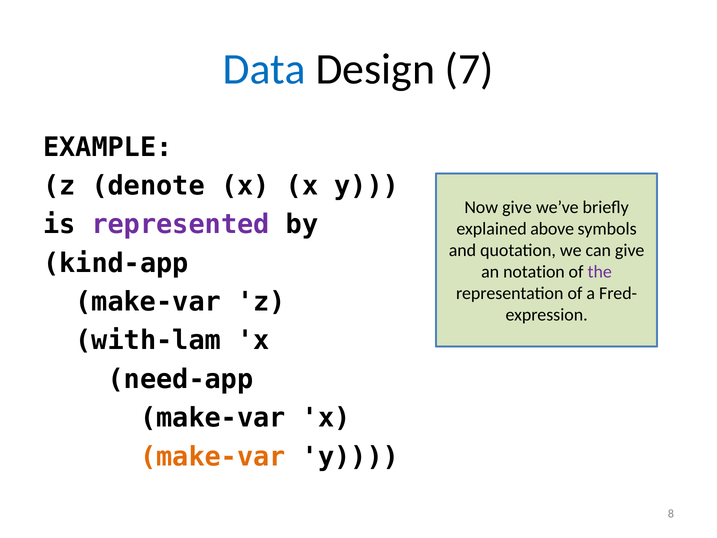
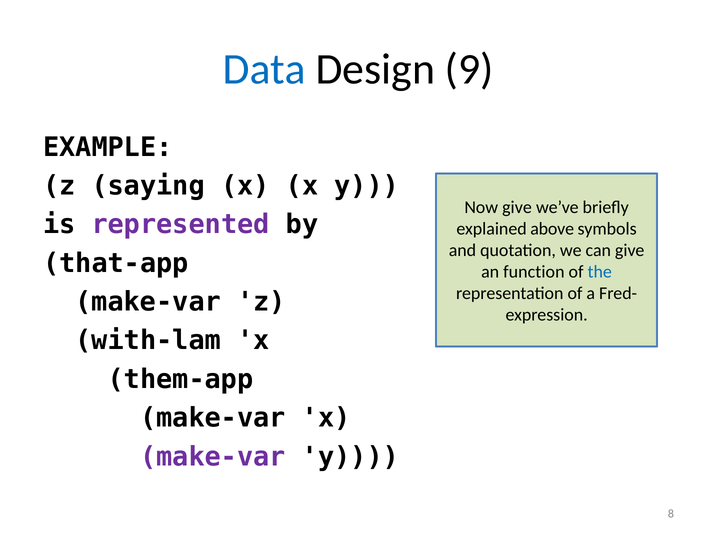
7: 7 -> 9 (469, 69)
denote: denote -> saying (148, 186)
kind-app: kind-app -> that-app (116, 263)
notation: notation -> function (534, 272)
the colour: purple -> blue (600, 272)
need-app: need-app -> them-app (180, 379)
make-var colour: orange -> purple (213, 456)
